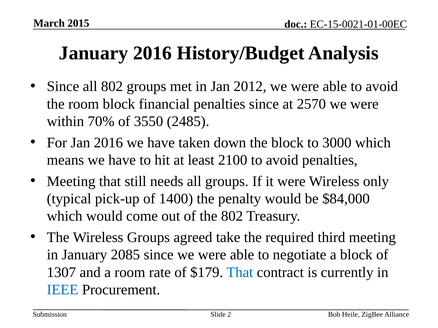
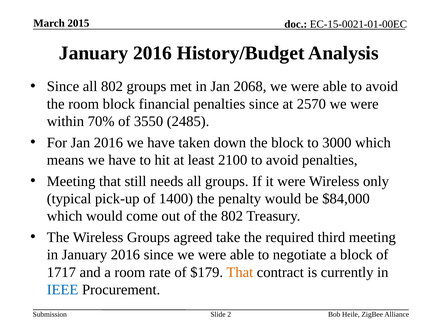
2012: 2012 -> 2068 (250, 87)
in January 2085: 2085 -> 2016 (125, 255)
1307: 1307 -> 1717 (61, 273)
That colour: blue -> orange (240, 273)
